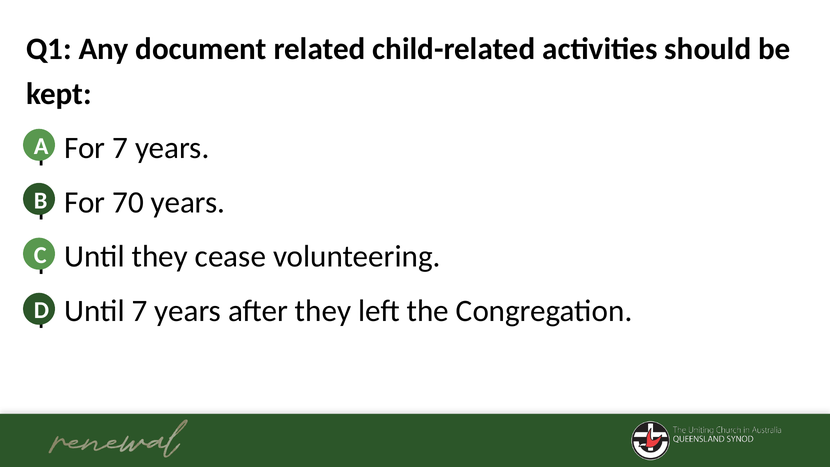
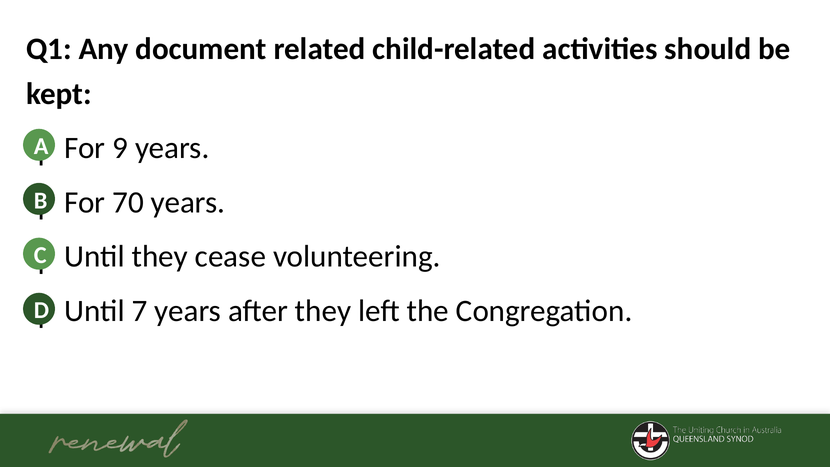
For 7: 7 -> 9 (120, 148)
